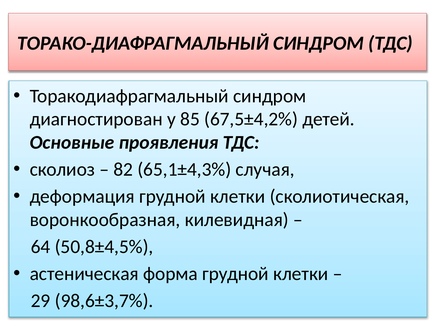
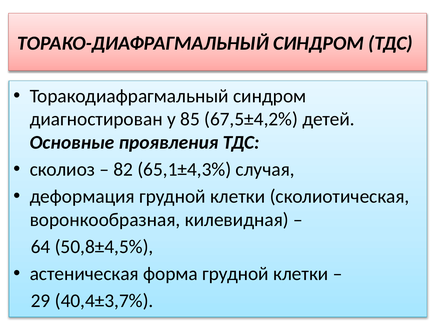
98,6±3,7%: 98,6±3,7% -> 40,4±3,7% (104, 301)
